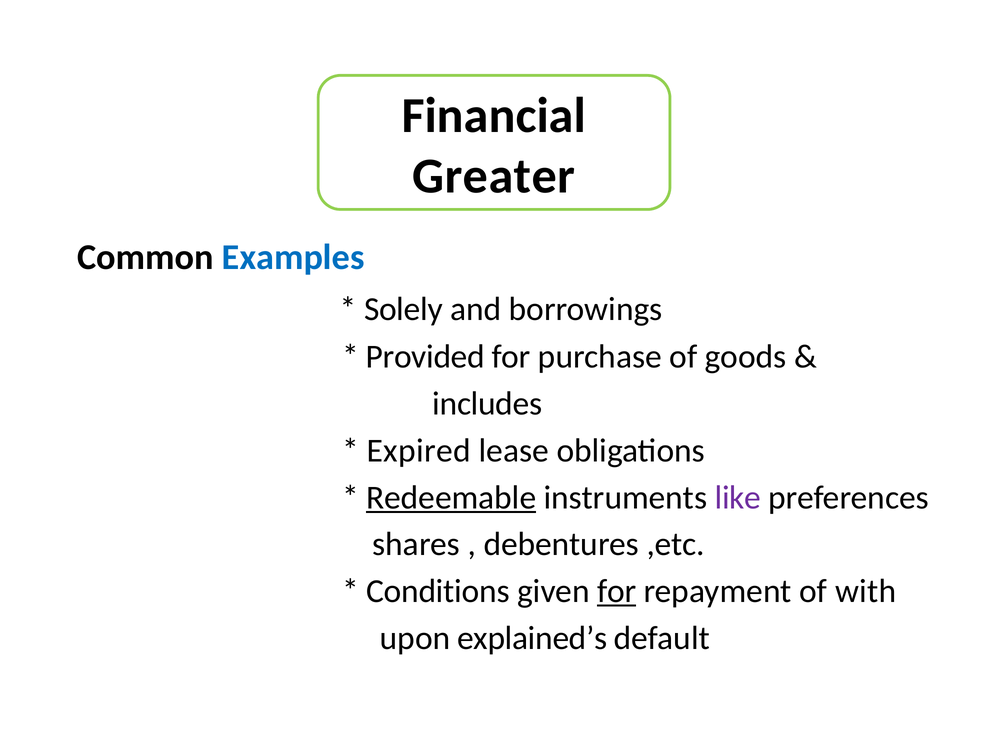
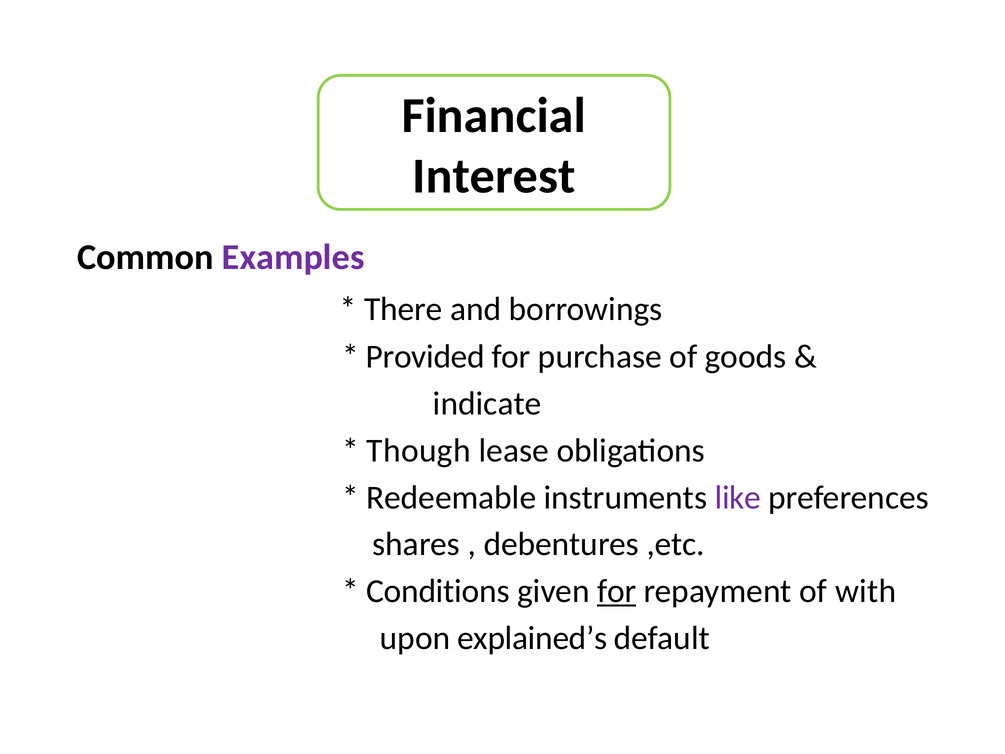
Greater: Greater -> Interest (494, 176)
Examples colour: blue -> purple (293, 257)
Solely: Solely -> There (403, 309)
includes: includes -> indicate (487, 404)
Expired: Expired -> Though (419, 450)
Redeemable underline: present -> none (451, 497)
